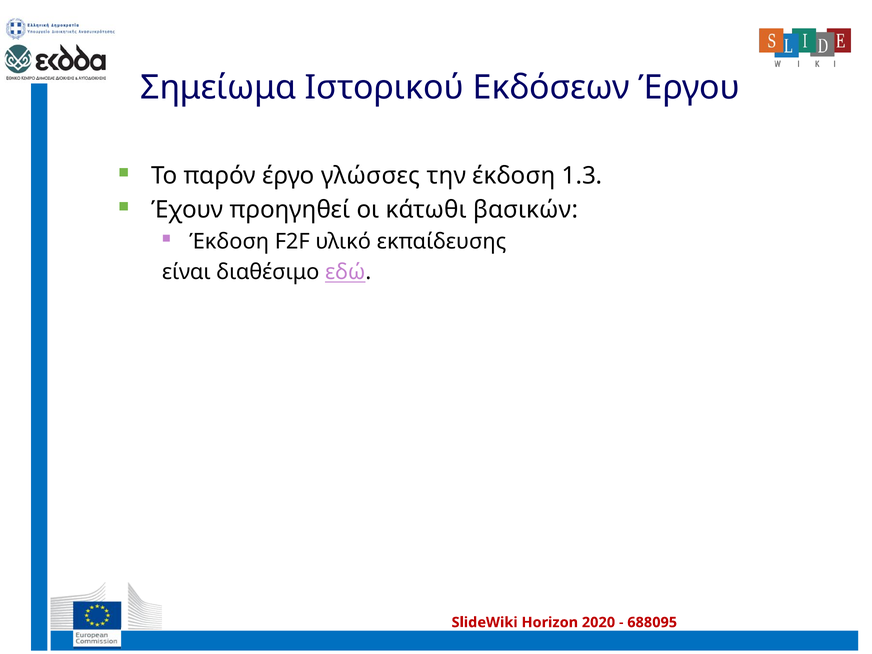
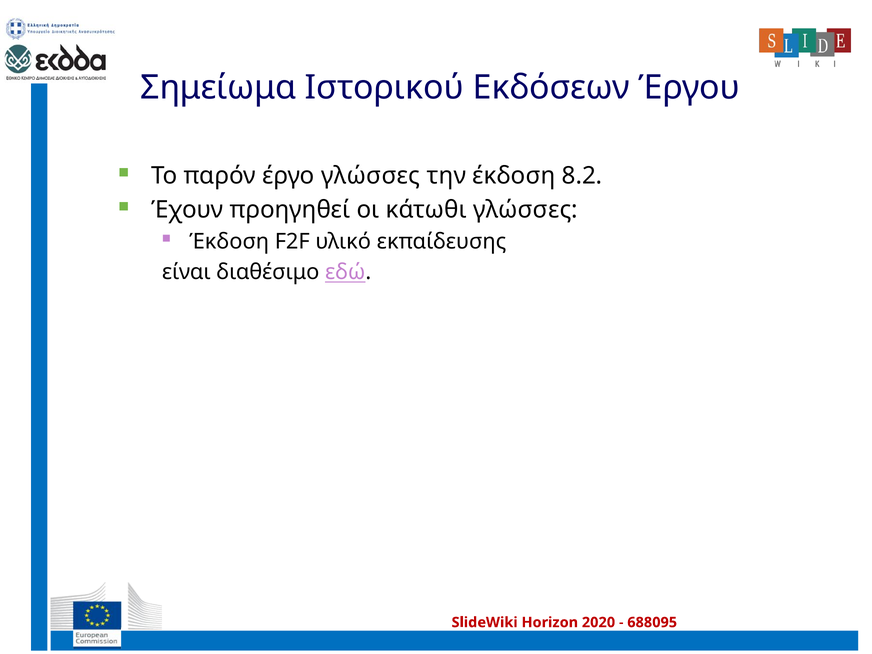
1.3: 1.3 -> 8.2 (582, 176)
κάτωθι βασικών: βασικών -> γλώσσες (526, 210)
